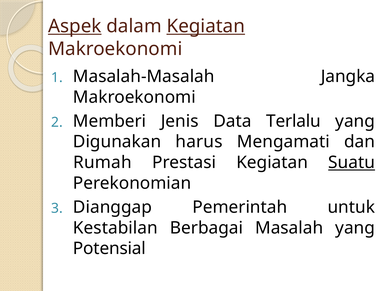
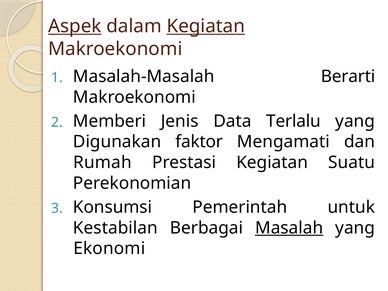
Jangka: Jangka -> Berarti (348, 76)
harus: harus -> faktor (199, 142)
Suatu underline: present -> none (352, 162)
Dianggap: Dianggap -> Konsumsi (113, 207)
Masalah underline: none -> present (289, 228)
Potensial: Potensial -> Ekonomi (109, 249)
